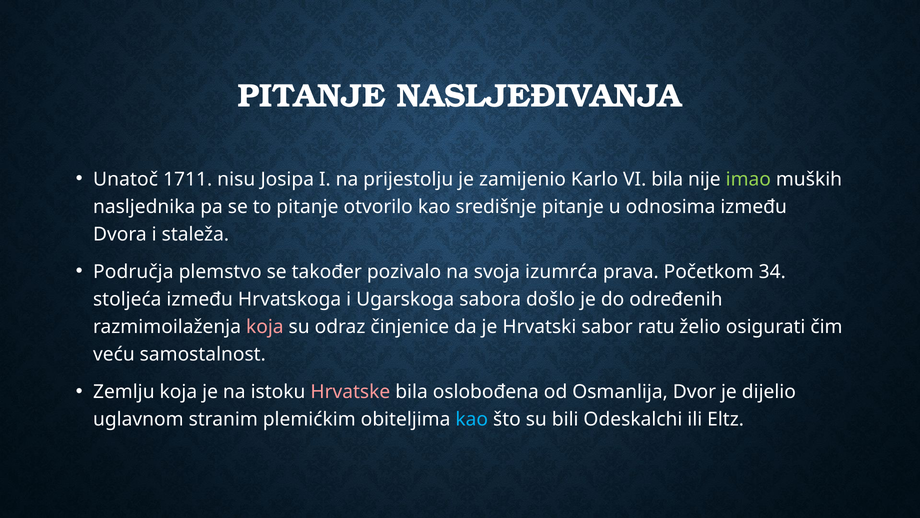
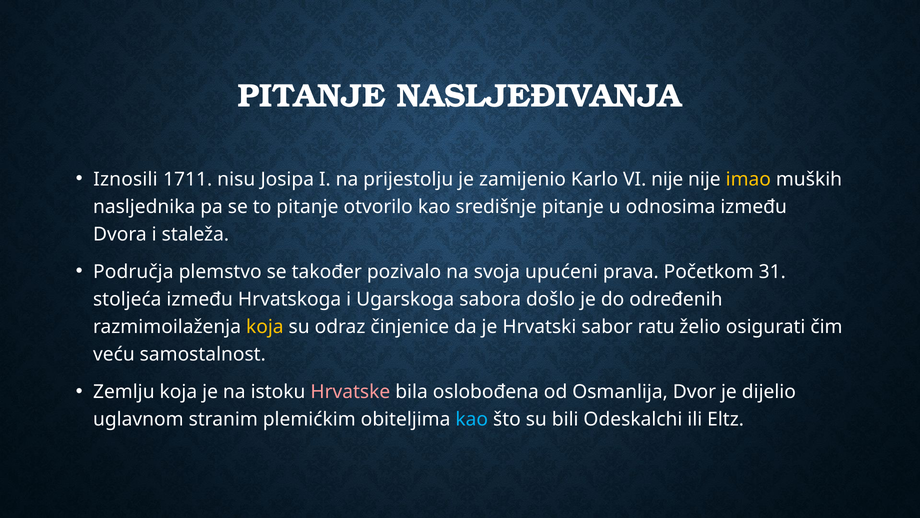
Unatoč: Unatoč -> Iznosili (125, 179)
VI bila: bila -> nije (667, 179)
imao colour: light green -> yellow (748, 179)
izumrća: izumrća -> upućeni (561, 271)
34: 34 -> 31 (772, 271)
koja colour: pink -> yellow (265, 327)
